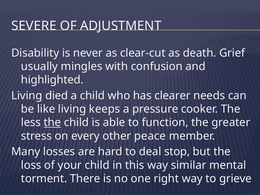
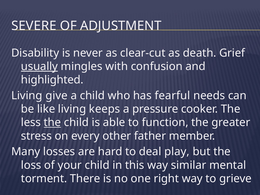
usually underline: none -> present (39, 66)
died: died -> give (56, 96)
clearer: clearer -> fearful (172, 96)
peace: peace -> father (150, 136)
stop: stop -> play (177, 152)
